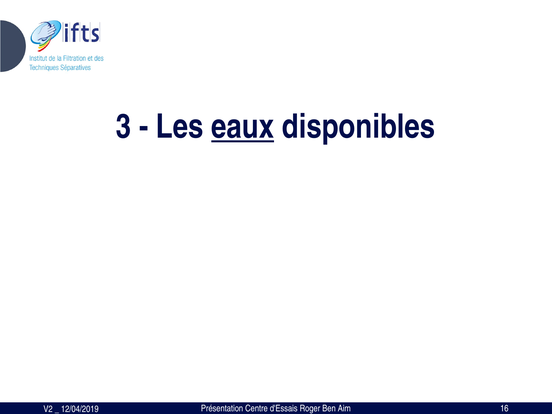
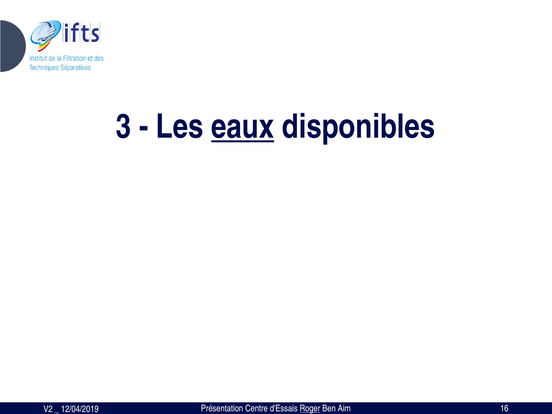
Roger underline: none -> present (310, 409)
